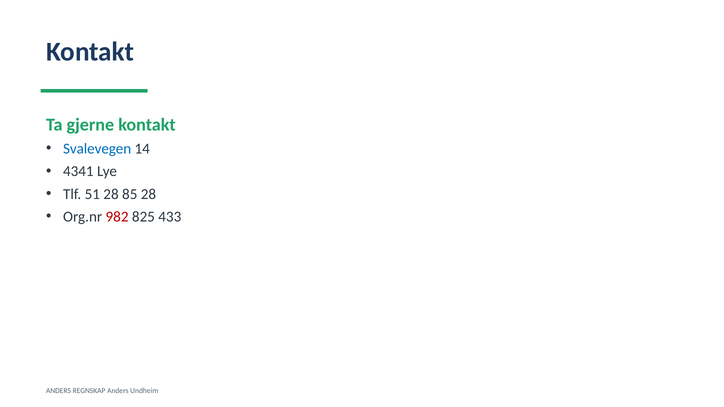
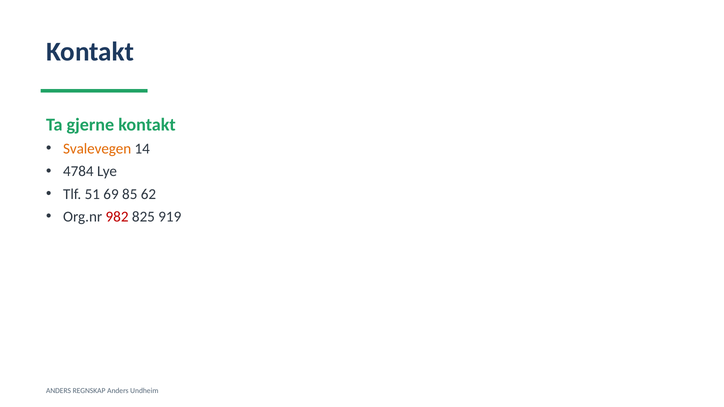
Svalevegen colour: blue -> orange (97, 149)
4341: 4341 -> 4784 (78, 172)
51 28: 28 -> 69 (111, 194)
85 28: 28 -> 62 (148, 194)
433: 433 -> 919 (170, 217)
